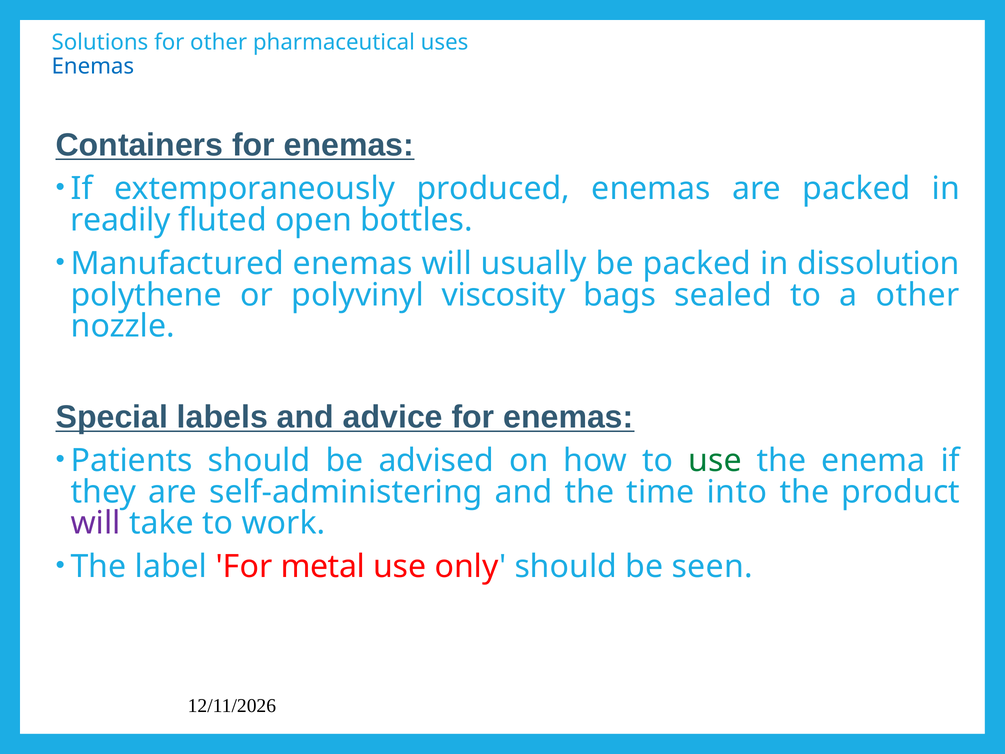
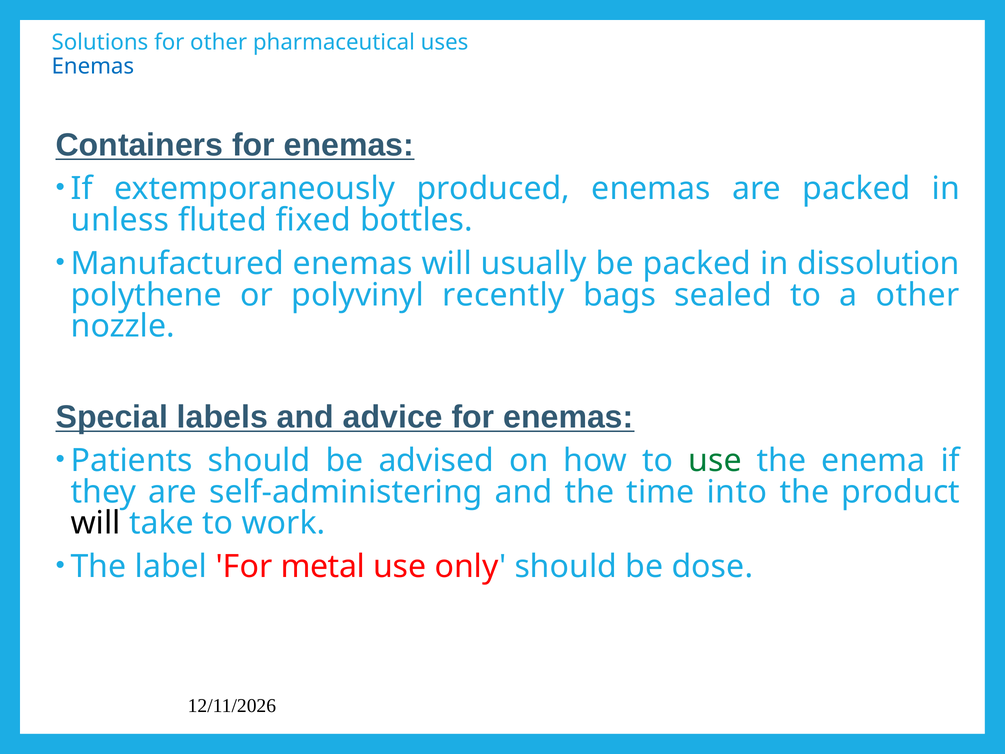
readily: readily -> unless (120, 220)
open: open -> fixed (313, 220)
viscosity: viscosity -> recently (503, 295)
will colour: purple -> black (96, 523)
seen: seen -> dose (712, 567)
